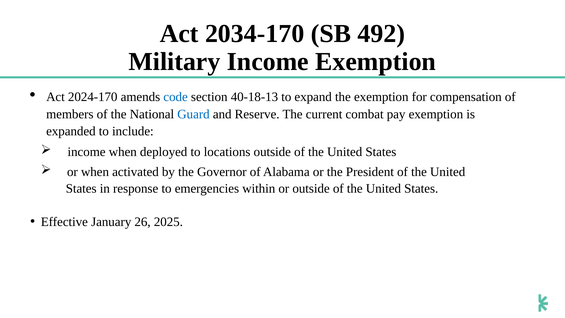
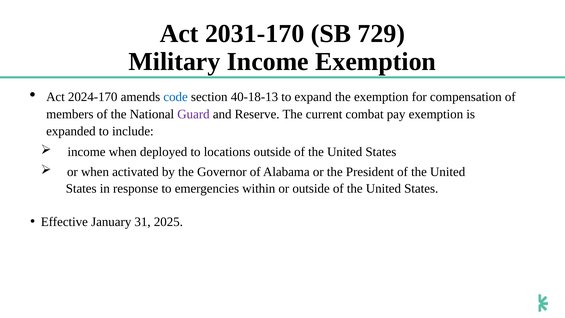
2034-170: 2034-170 -> 2031-170 (255, 33)
492: 492 -> 729 (381, 33)
Guard colour: blue -> purple (193, 114)
26: 26 -> 31 (143, 222)
